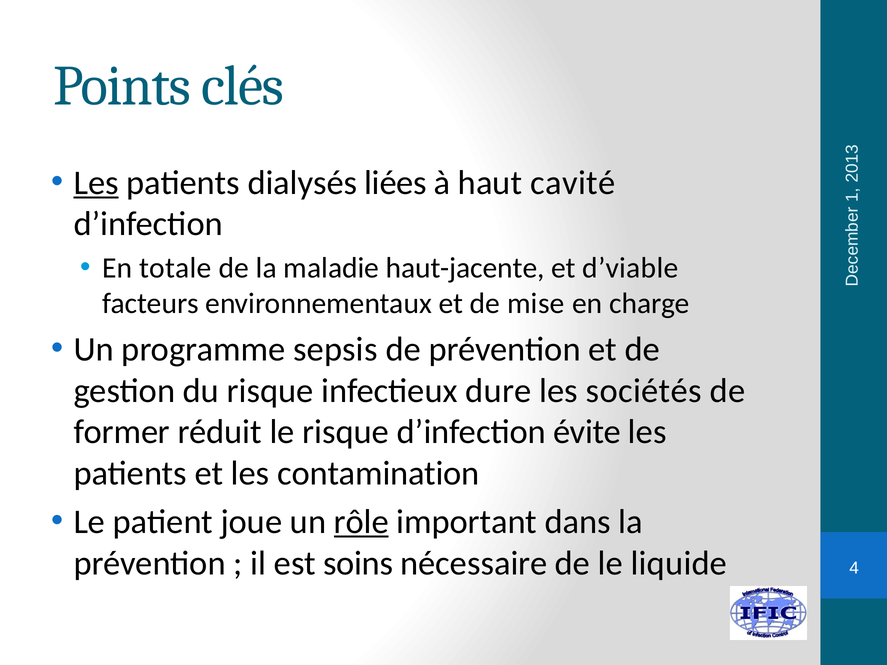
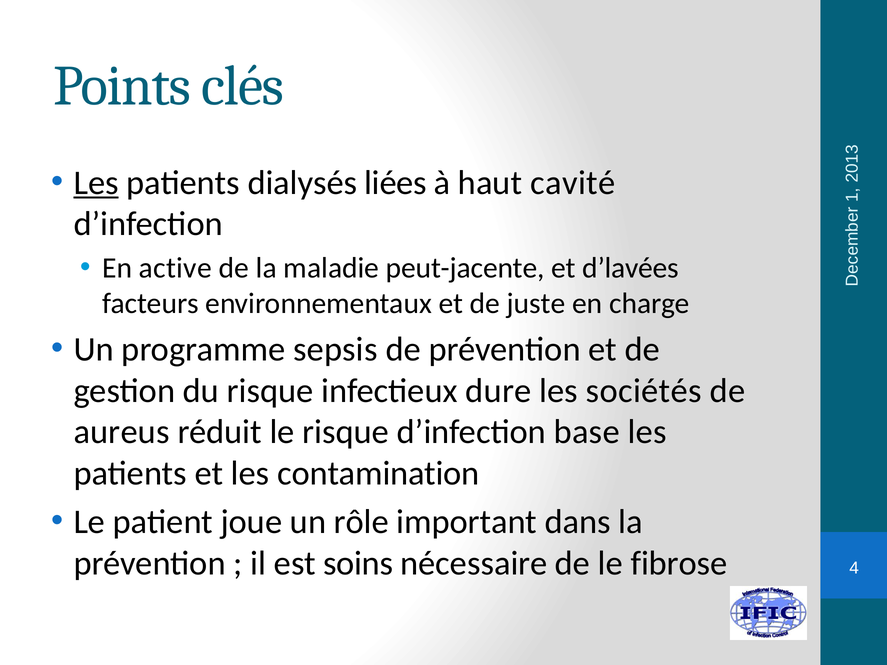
totale: totale -> active (175, 268)
haut-jacente: haut-jacente -> peut-jacente (465, 268)
d’viable: d’viable -> d’lavées (631, 268)
mise: mise -> juste (536, 304)
former: former -> aureus (122, 432)
évite: évite -> base (587, 432)
rôle underline: present -> none (361, 522)
liquide: liquide -> fibrose (679, 563)
